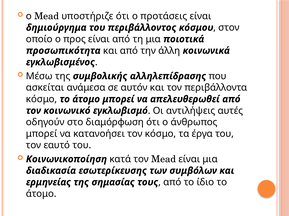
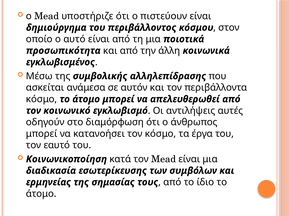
προτάσεις: προτάσεις -> πιστεύουν (164, 16)
προς: προς -> αυτό (75, 39)
